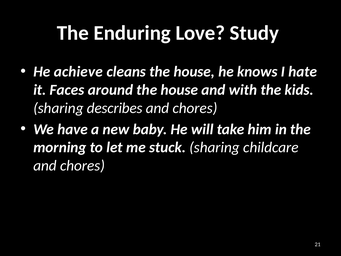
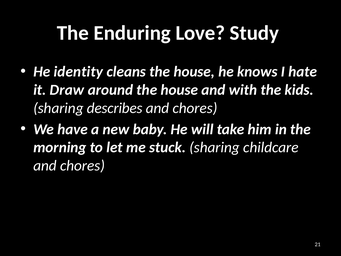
achieve: achieve -> identity (78, 72)
Faces: Faces -> Draw (67, 90)
